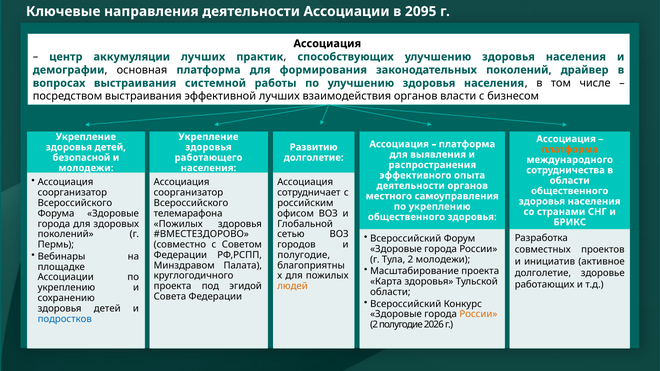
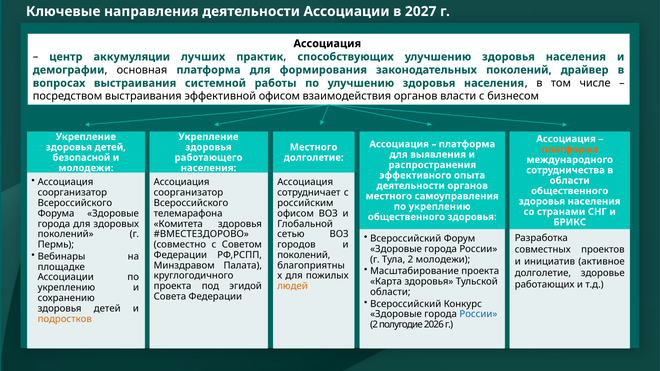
2095: 2095 -> 2027 (421, 11)
эффективной лучших: лучших -> офисом (279, 96)
Развитию: Развитию -> Местного (314, 147)
Пожилых: Пожилых -> Комитета (178, 224)
полугодие: полугодие -> поколений (304, 255)
России colour: orange -> blue (478, 314)
подростков colour: blue -> orange (65, 319)
